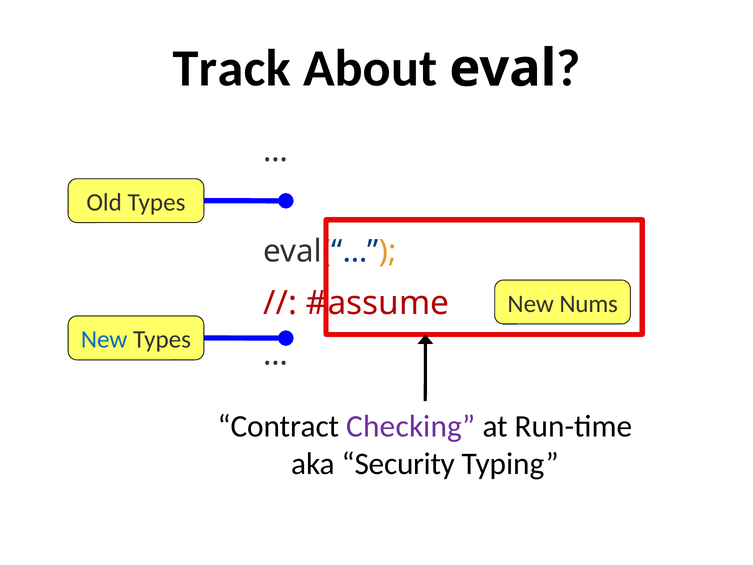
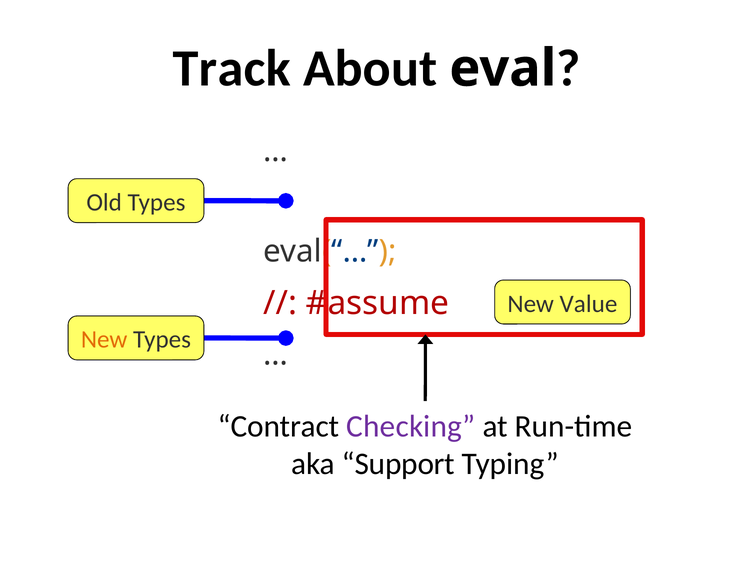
Nums: Nums -> Value (589, 304)
New colour: blue -> orange (104, 340)
Security: Security -> Support (398, 464)
